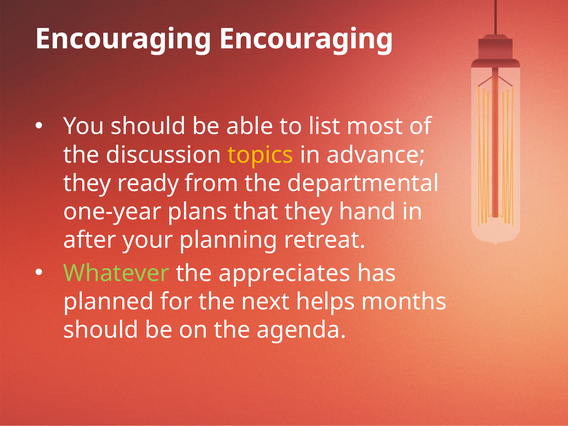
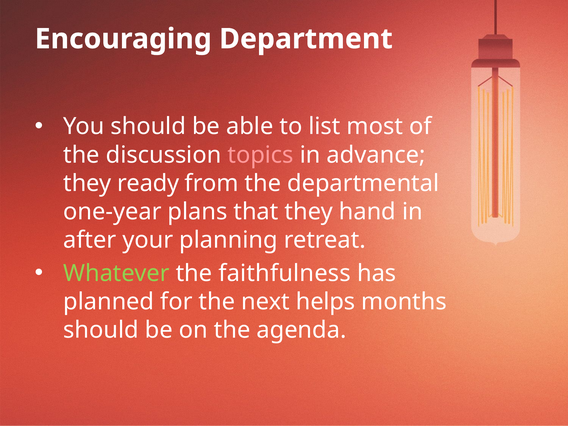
Encouraging Encouraging: Encouraging -> Department (306, 39)
topics colour: yellow -> pink (261, 155)
appreciates: appreciates -> faithfulness (285, 273)
